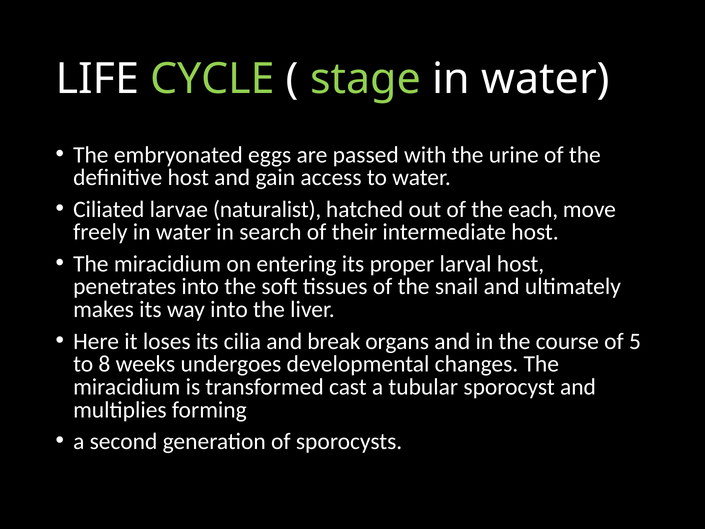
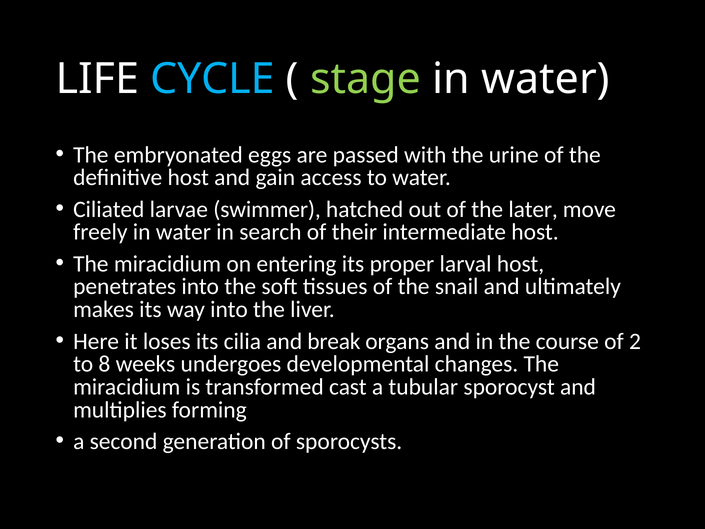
CYCLE colour: light green -> light blue (213, 79)
naturalist: naturalist -> swimmer (267, 209)
each: each -> later (533, 209)
5: 5 -> 2 (635, 341)
